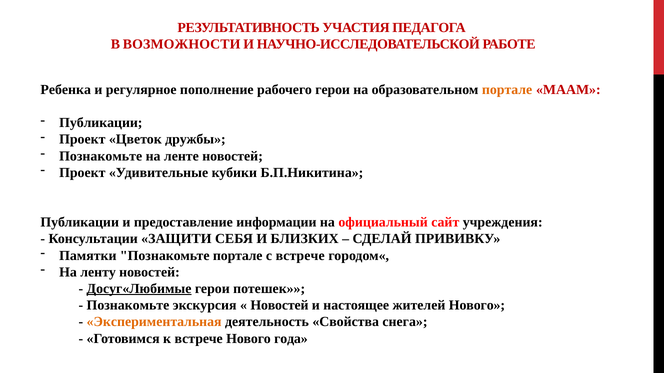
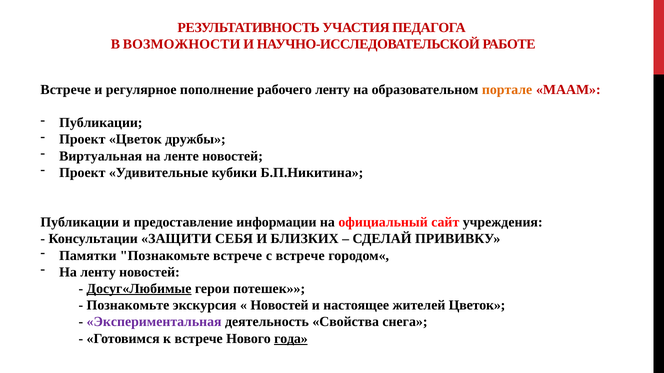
Ребенка: Ребенка -> Встрече (66, 90)
рабочего герои: герои -> ленту (333, 90)
Познакомьте: Познакомьте -> Виртуальная (101, 156)
Познакомьте портале: портале -> встрече (238, 256)
жителей Нового: Нового -> Цветок (477, 306)
Экспериментальная colour: orange -> purple (154, 322)
года underline: none -> present (291, 339)
